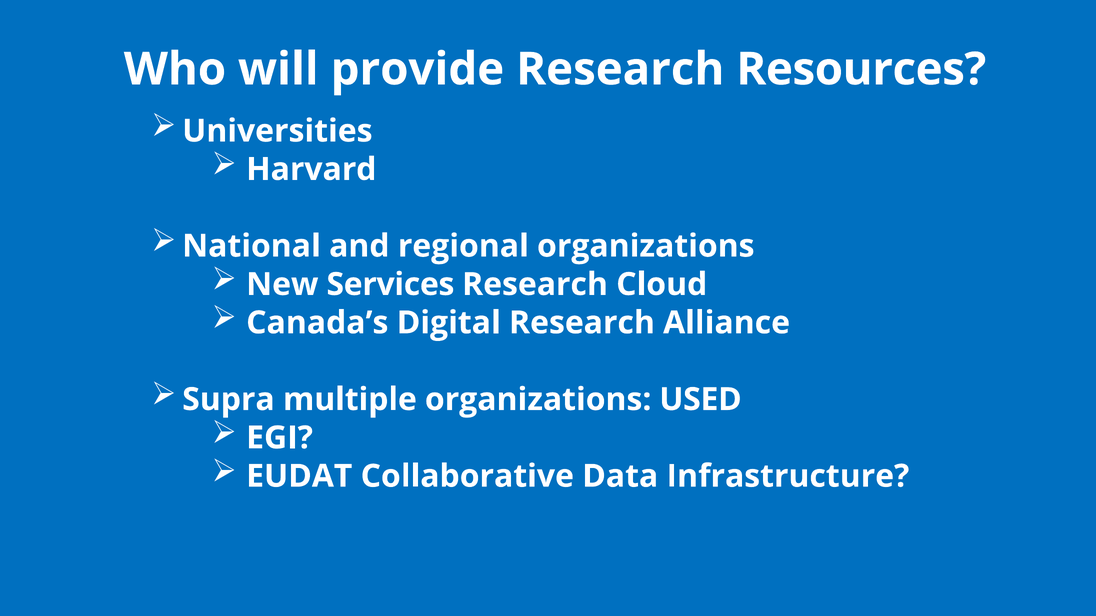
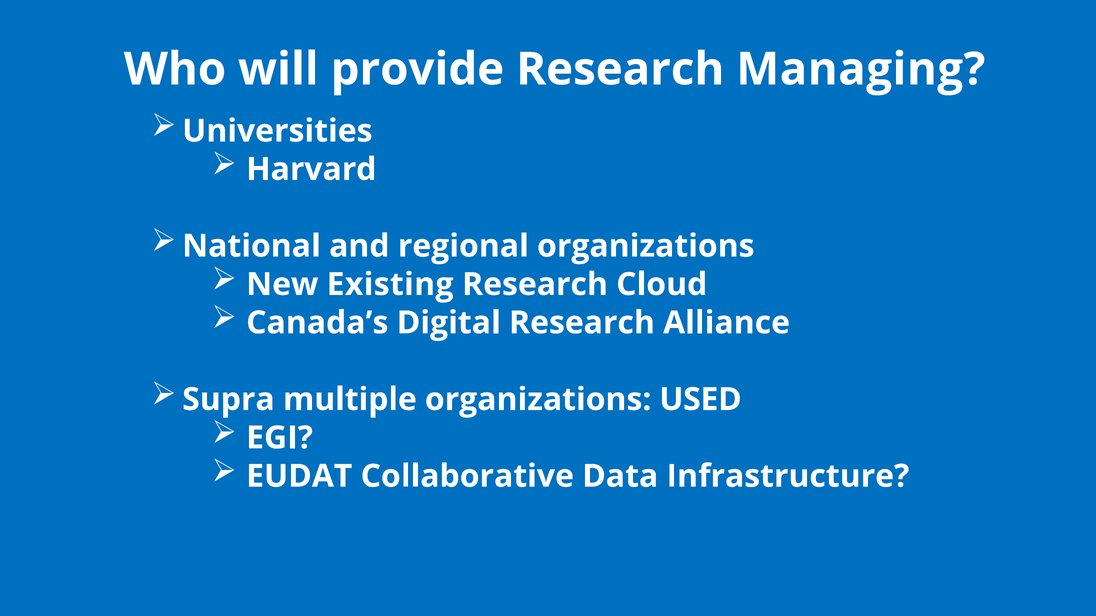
Resources: Resources -> Managing (861, 69)
Services: Services -> Existing (390, 285)
